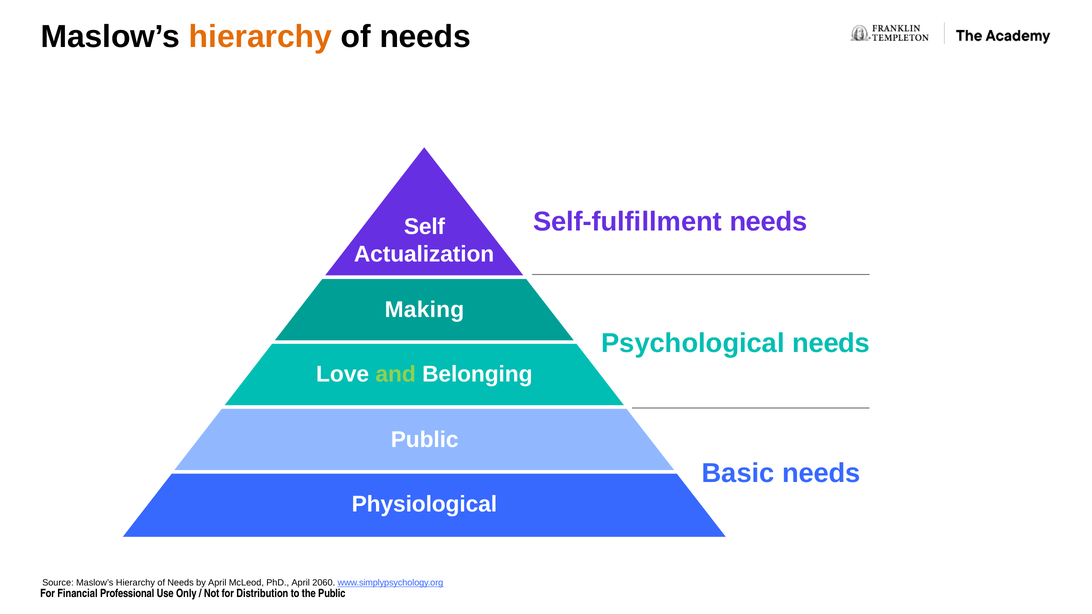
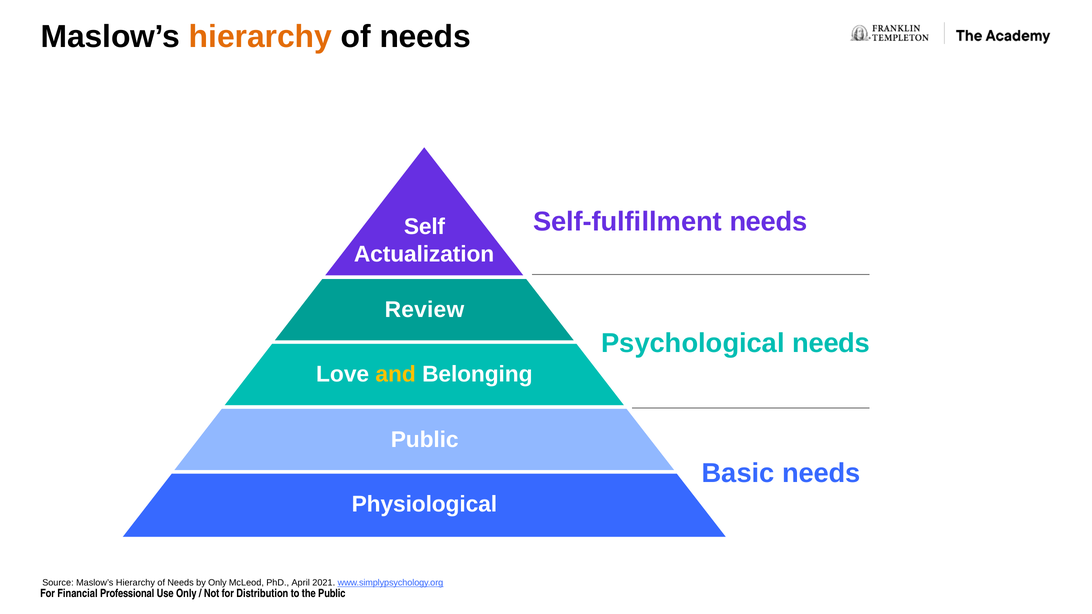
Making: Making -> Review (424, 310)
and colour: light green -> yellow (396, 374)
by April: April -> Only (217, 583)
2060: 2060 -> 2021 (324, 583)
